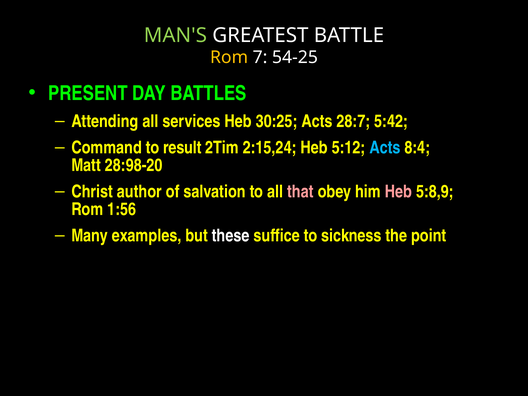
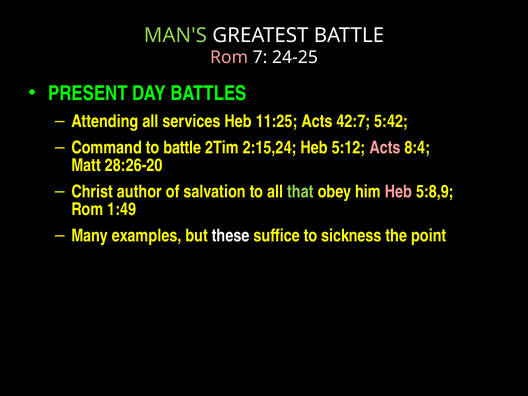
Rom colour: yellow -> pink (229, 57)
54-25: 54-25 -> 24-25 (295, 57)
30:25: 30:25 -> 11:25 (277, 121)
28:7: 28:7 -> 42:7 (353, 121)
to result: result -> battle (182, 148)
Acts colour: light blue -> pink (385, 148)
28:98-20: 28:98-20 -> 28:26-20 (134, 165)
that colour: pink -> light green (300, 192)
1:56: 1:56 -> 1:49 (122, 209)
